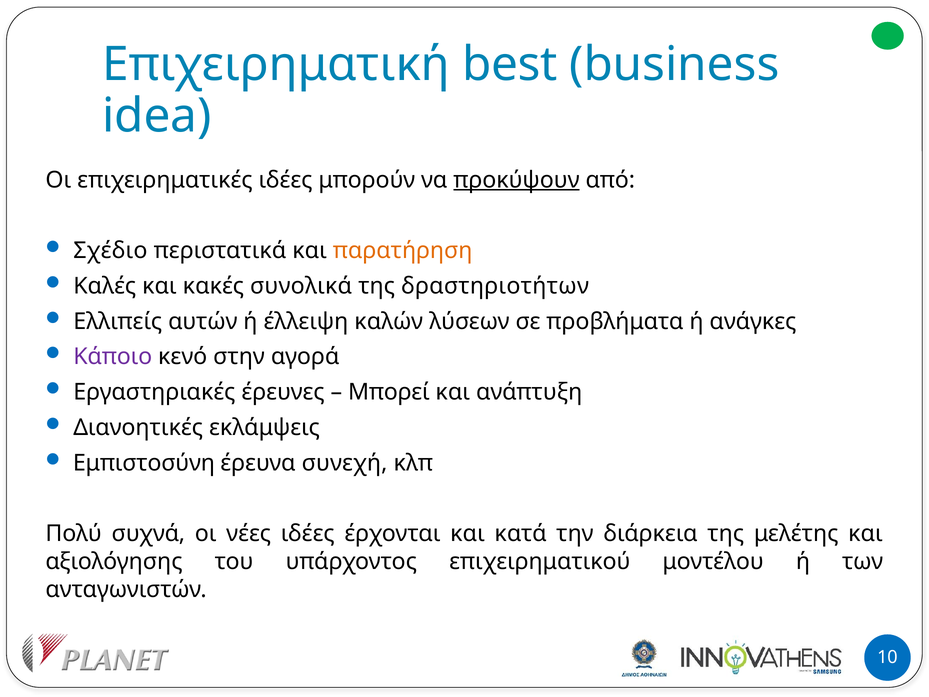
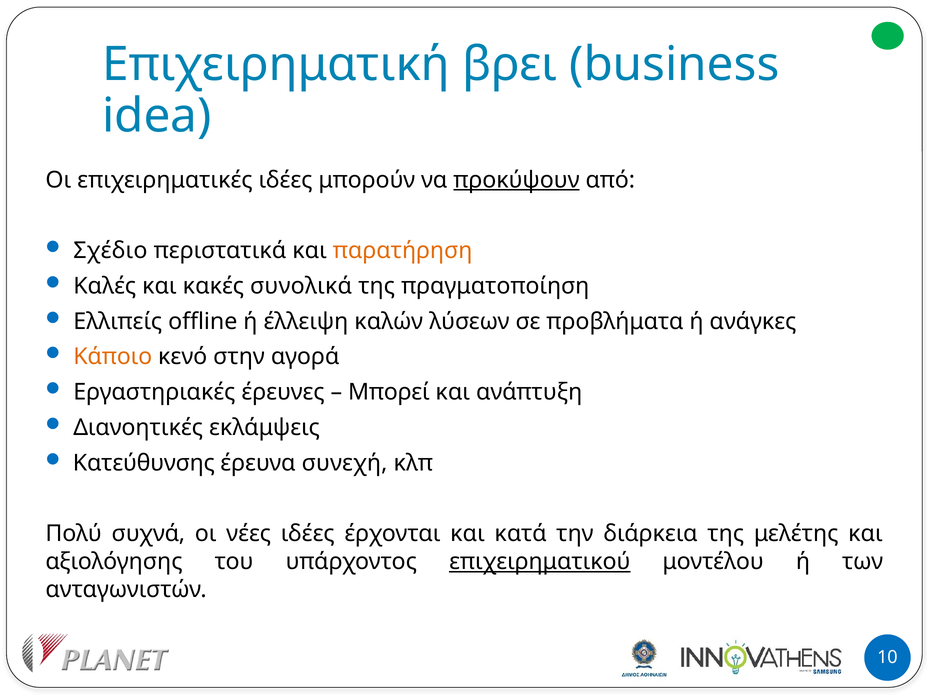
best: best -> βρει (510, 64)
δραστηριοτήτων: δραστηριοτήτων -> πραγματοποίηση (495, 286)
αυτών: αυτών -> offline (203, 321)
Κάποιο colour: purple -> orange (113, 357)
Εμπιστοσύνη: Εμπιστοσύνη -> Κατεύθυνσης (144, 463)
επιχειρηματικού underline: none -> present (540, 561)
